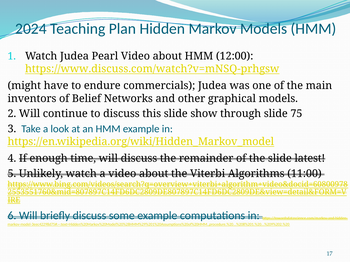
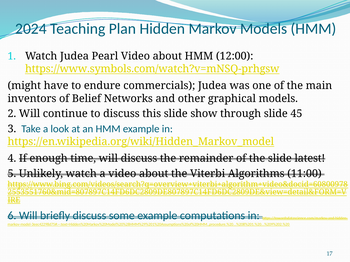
https://www.discuss.com/watch?v=mNSQ-prhgsw: https://www.discuss.com/watch?v=mNSQ-prhgsw -> https://www.symbols.com/watch?v=mNSQ-prhgsw (152, 69)
75: 75 -> 45 (296, 114)
